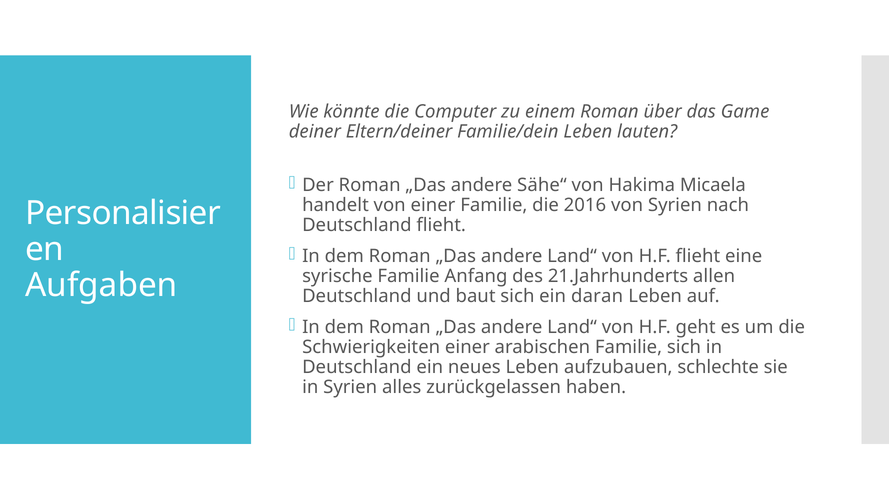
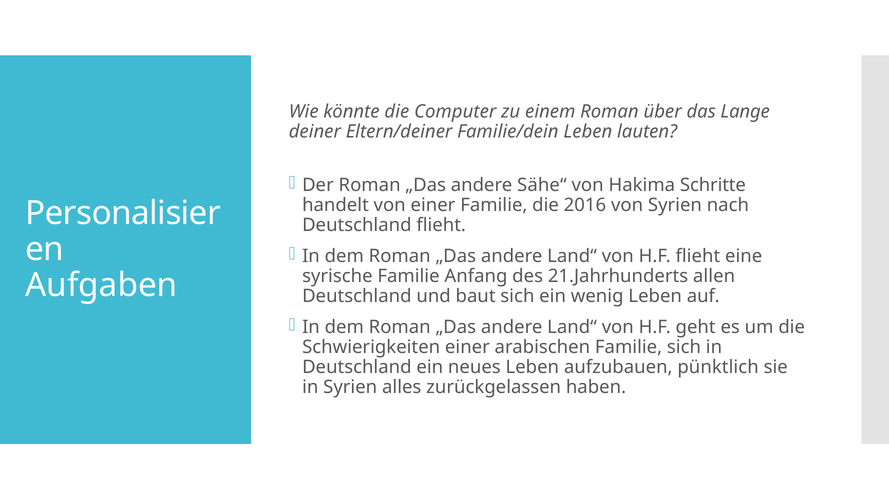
Game: Game -> Lange (745, 112)
Micaela: Micaela -> Schritte (713, 185)
daran: daran -> wenig (597, 296)
schlechte: schlechte -> pünktlich (718, 367)
